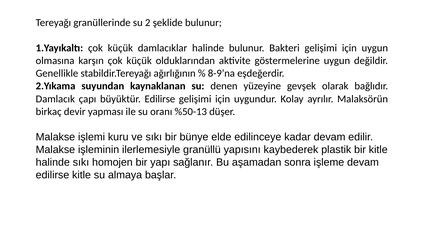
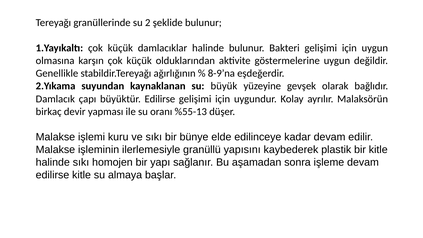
denen: denen -> büyük (224, 86)
%50-13: %50-13 -> %55-13 (191, 112)
